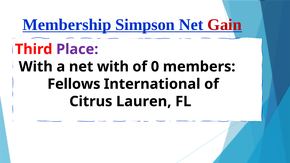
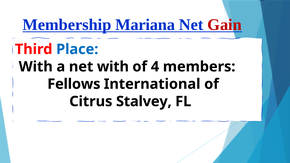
Simpson: Simpson -> Mariana (145, 25)
Place colour: purple -> blue (77, 49)
0: 0 -> 4 (155, 67)
Lauren: Lauren -> Stalvey (144, 101)
